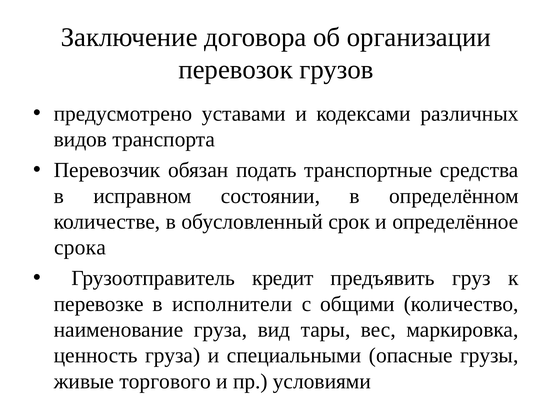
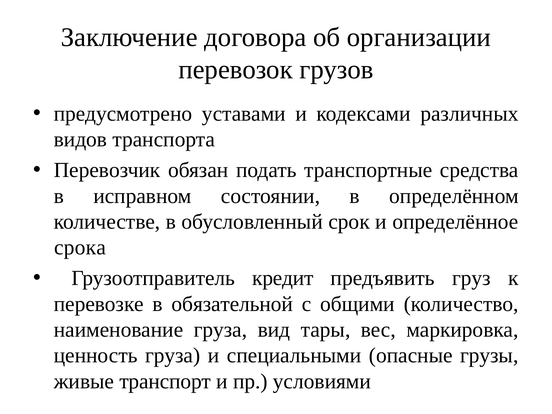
исполнители: исполнители -> обязательной (232, 304)
торгового: торгового -> транспорт (165, 381)
